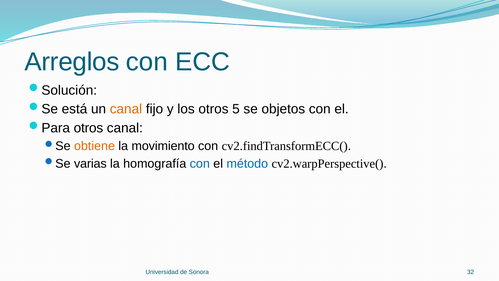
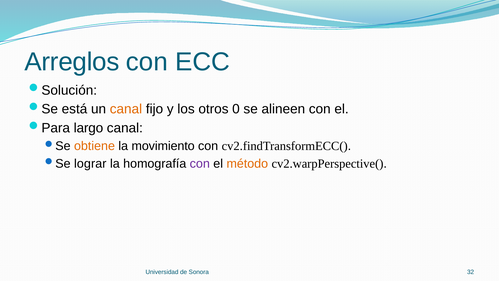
5: 5 -> 0 (236, 109)
objetos: objetos -> alineen (283, 109)
otros: otros -> largo (88, 128)
varias: varias -> lograr (90, 163)
con colour: blue -> purple (200, 163)
método colour: blue -> orange (247, 163)
